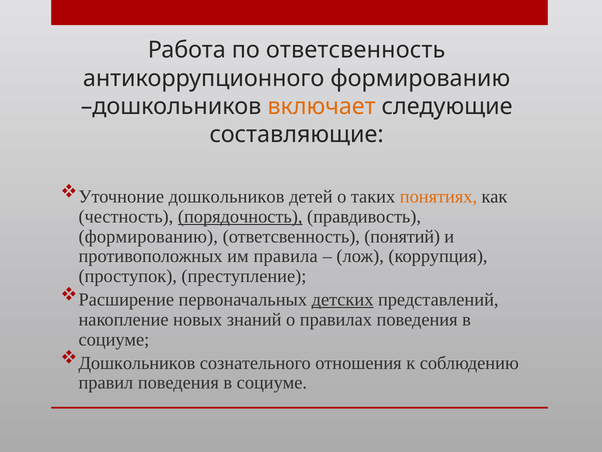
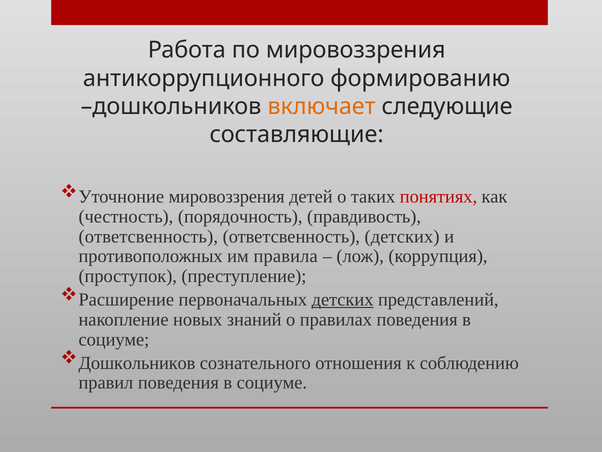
по ответсвенность: ответсвенность -> мировоззрения (356, 50)
Уточноние дошкольников: дошкольников -> мировоззрения (227, 196)
понятиях colour: orange -> red (438, 196)
порядочность underline: present -> none (240, 216)
формированию: формированию -> ответсвенность (148, 236)
ответсвенность понятий: понятий -> детских (402, 236)
